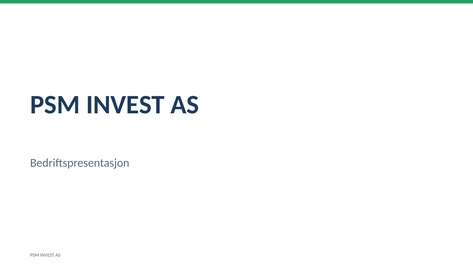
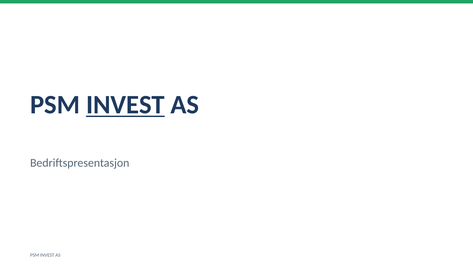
INVEST underline: none -> present (125, 105)
